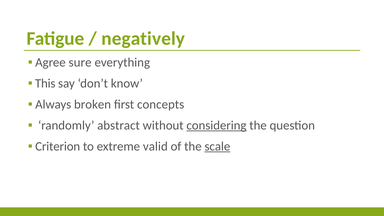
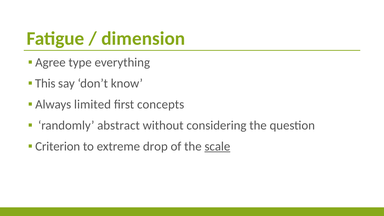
negatively: negatively -> dimension (143, 38)
sure: sure -> type (80, 62)
broken: broken -> limited (93, 104)
considering underline: present -> none (216, 125)
valid: valid -> drop (155, 146)
